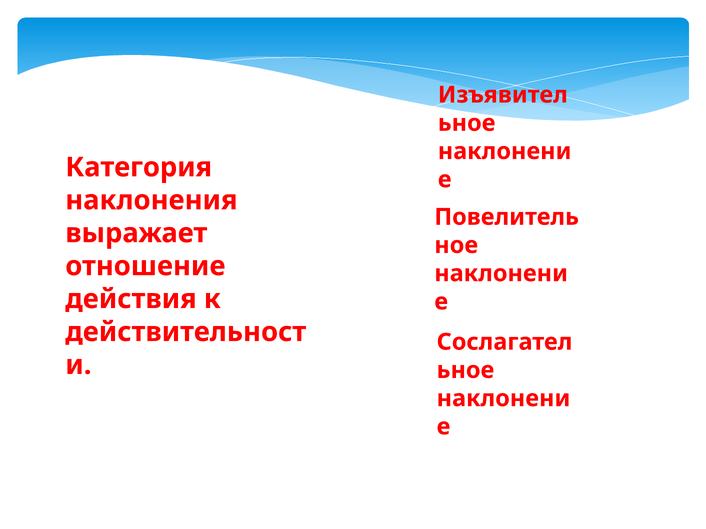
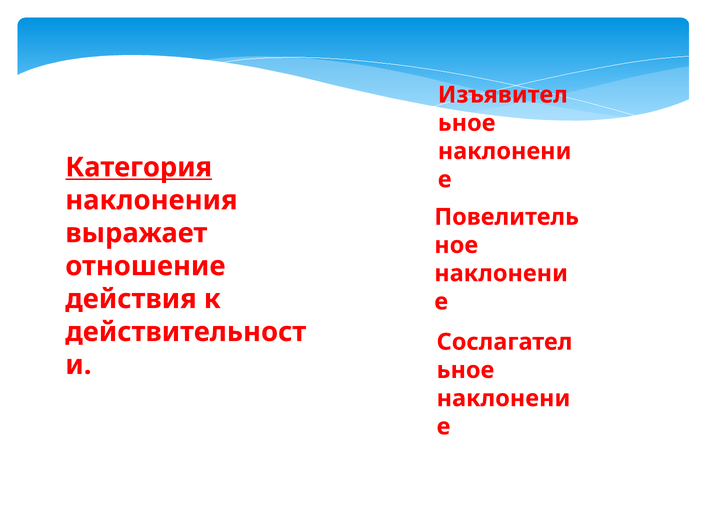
Категория underline: none -> present (139, 167)
